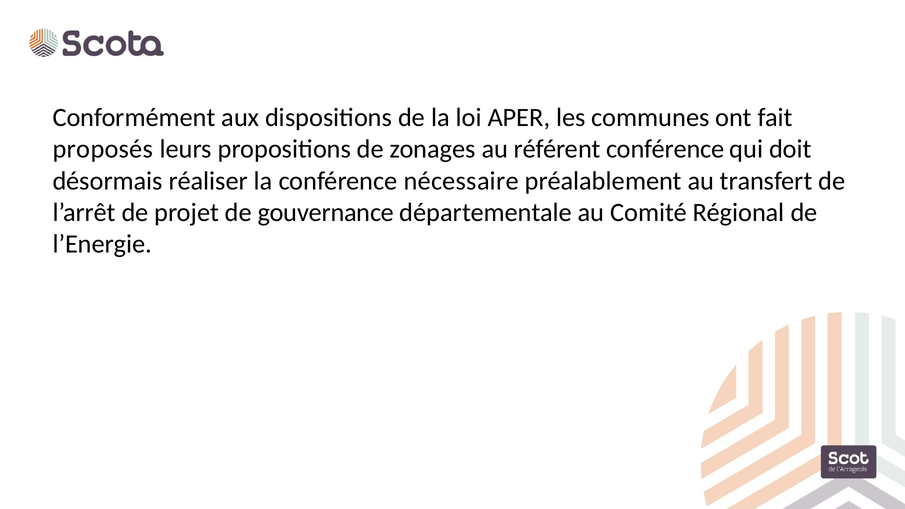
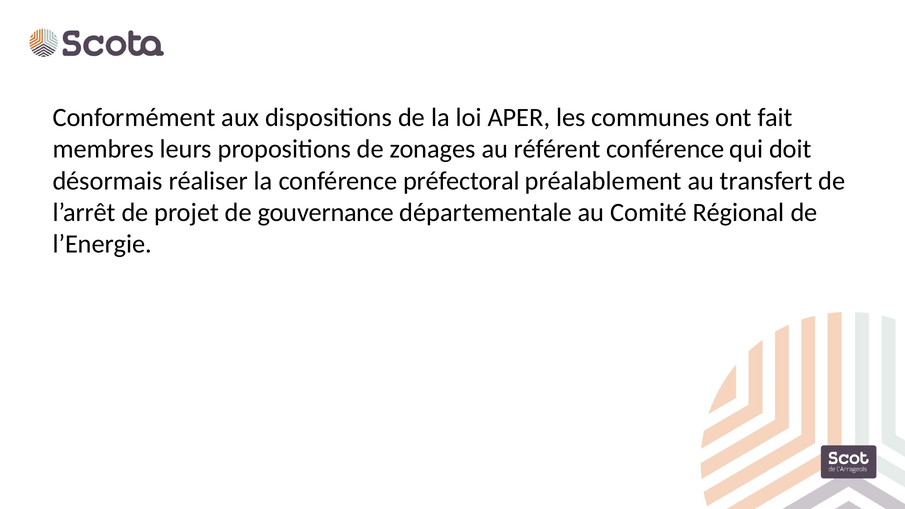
proposés: proposés -> membres (103, 149)
nécessaire: nécessaire -> préfectoral (461, 181)
